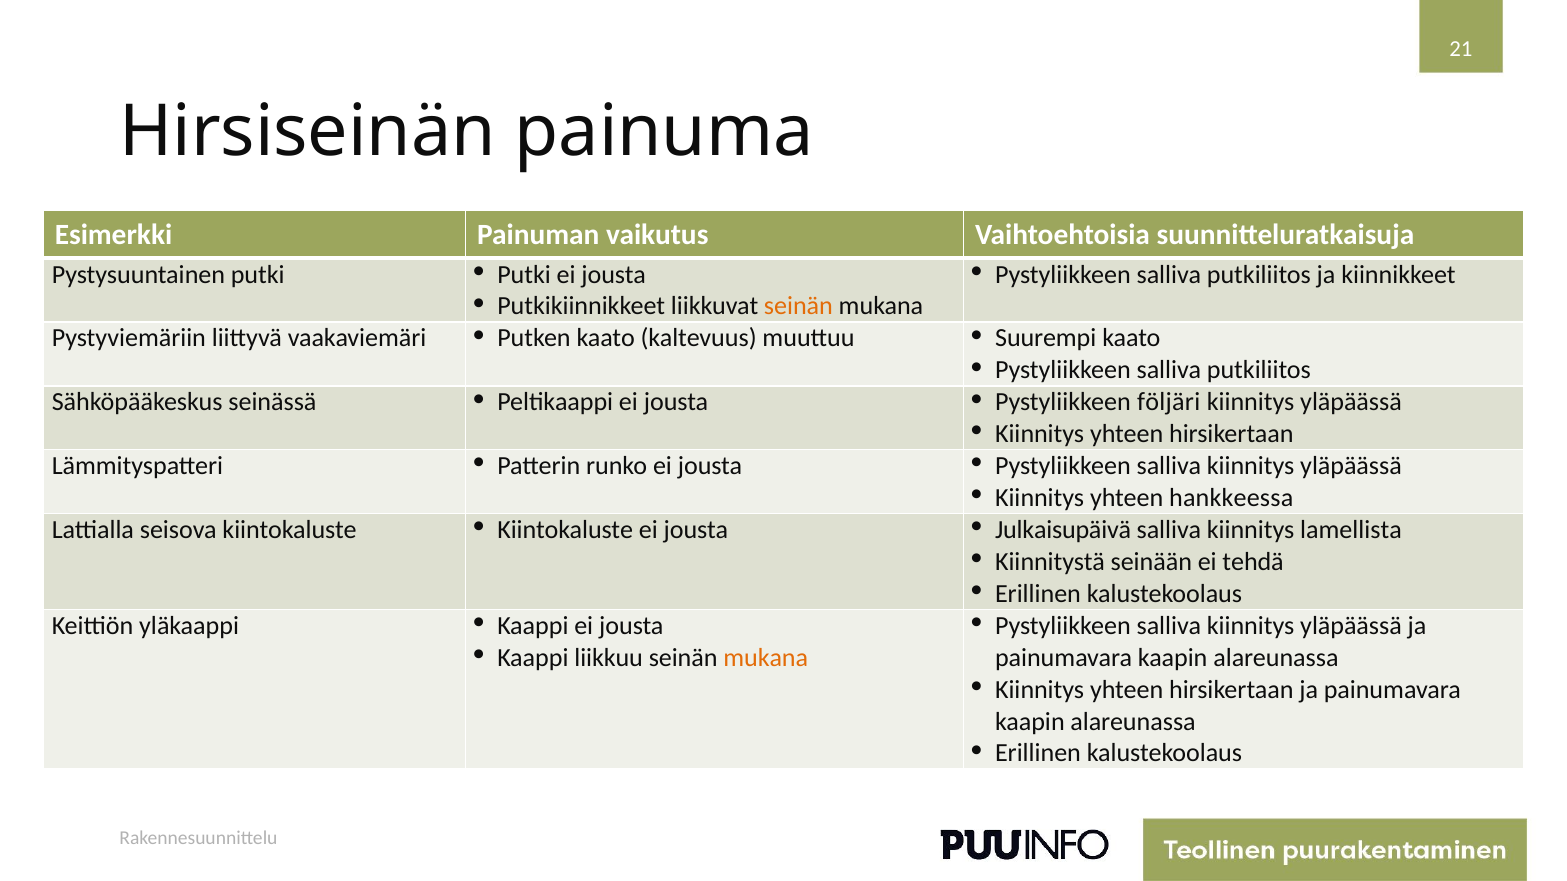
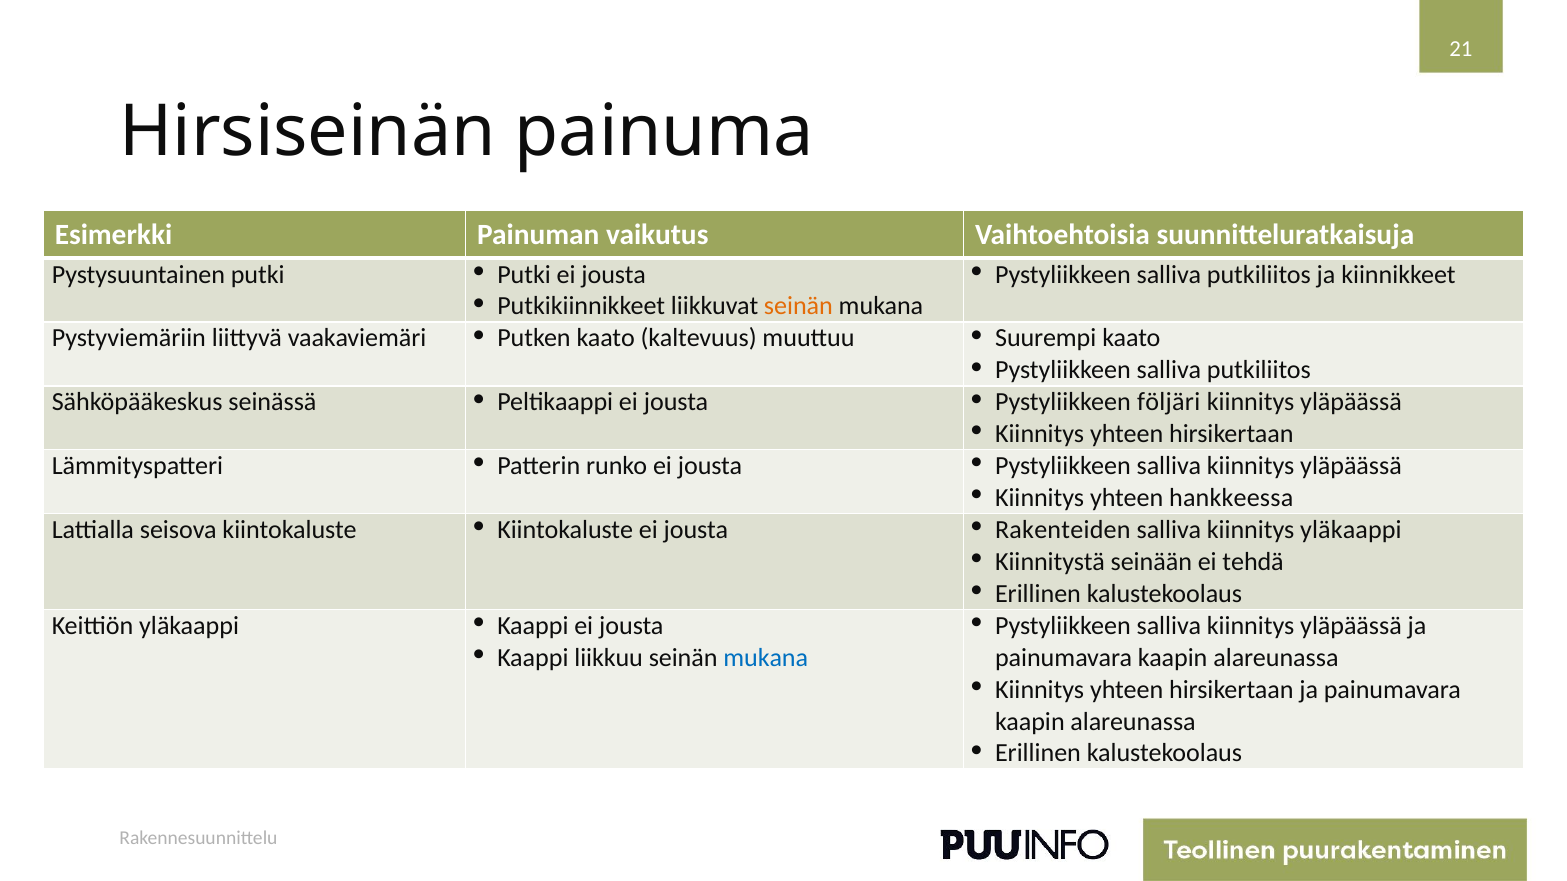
Julkaisupäivä: Julkaisupäivä -> Rakenteiden (1063, 530)
kiinnitys lamellista: lamellista -> yläkaappi (1351, 530)
mukana colour: orange -> blue (766, 658)
